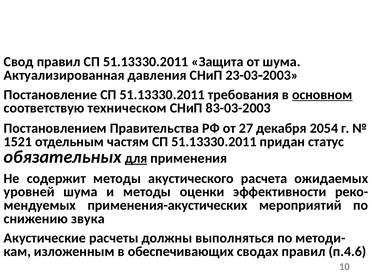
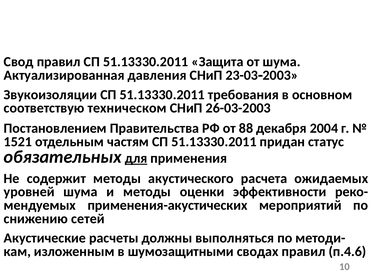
Постановление: Постановление -> Звукоизоляции (50, 95)
основном underline: present -> none (322, 95)
83-03-2003: 83-03-2003 -> 26-03-2003 (238, 108)
27: 27 -> 88 (246, 128)
2054: 2054 -> 2004 (324, 128)
звука: звука -> сетей (88, 219)
обеспечивающих: обеспечивающих -> шумозащитными (181, 251)
